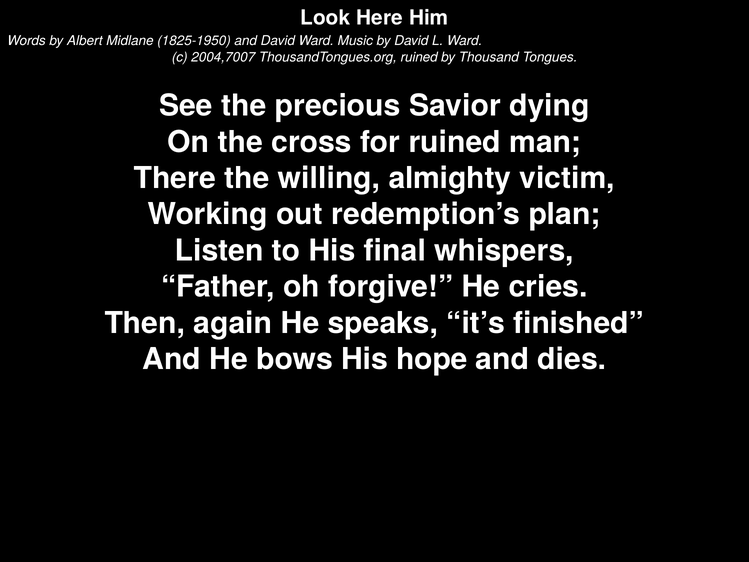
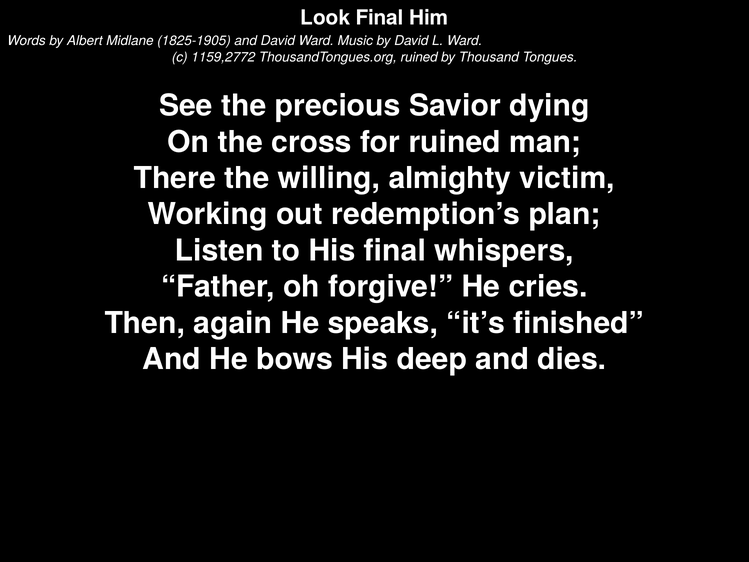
Look Here: Here -> Final (380, 18)
1825-1950: 1825-1950 -> 1825-1905 (194, 41)
2004,7007: 2004,7007 -> 1159,2772 (223, 57)
hope: hope -> deep (432, 359)
